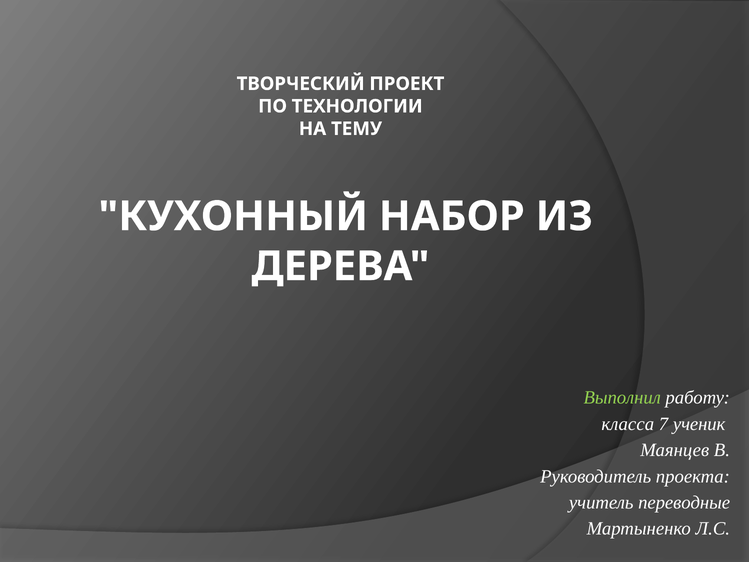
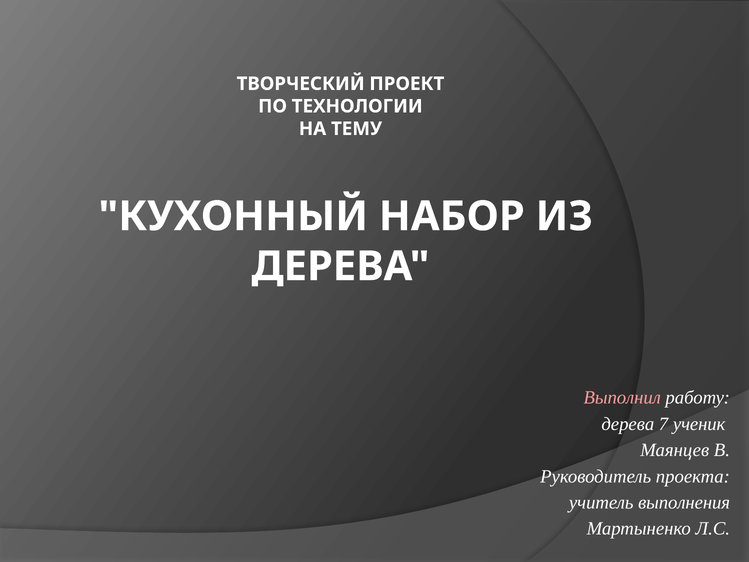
Выполнил colour: light green -> pink (622, 397)
класса: класса -> дерева (628, 424)
переводные: переводные -> выполнения (684, 502)
